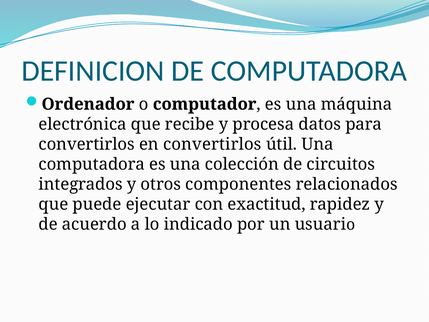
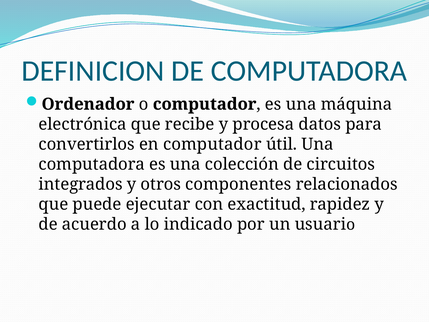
en convertirlos: convertirlos -> computador (212, 144)
